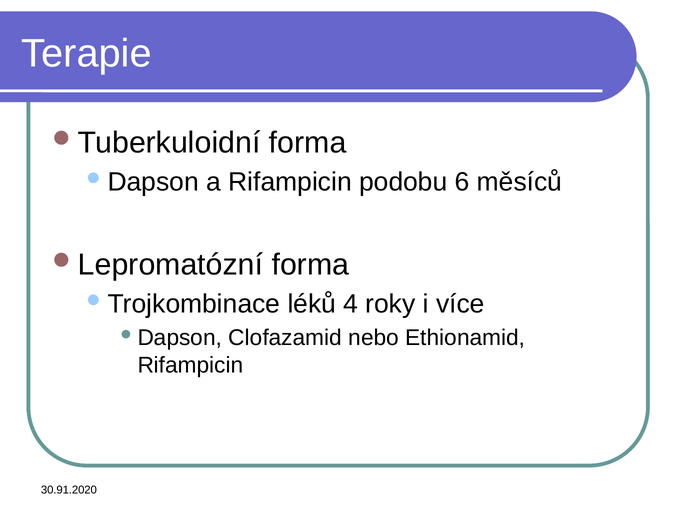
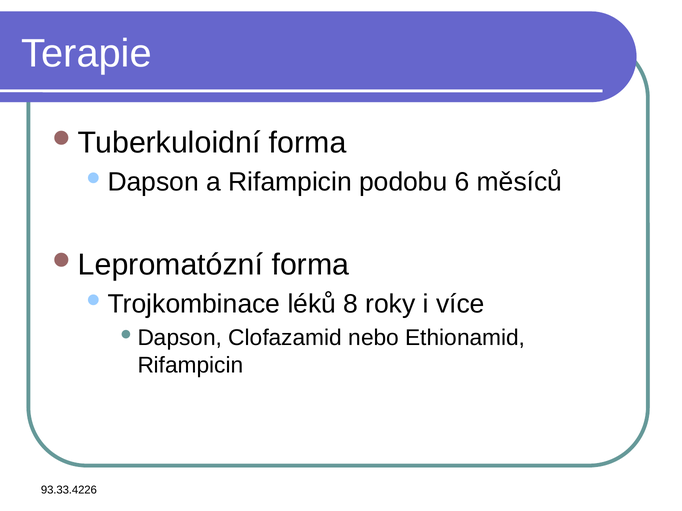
4: 4 -> 8 (351, 304)
30.91.2020: 30.91.2020 -> 93.33.4226 (69, 491)
